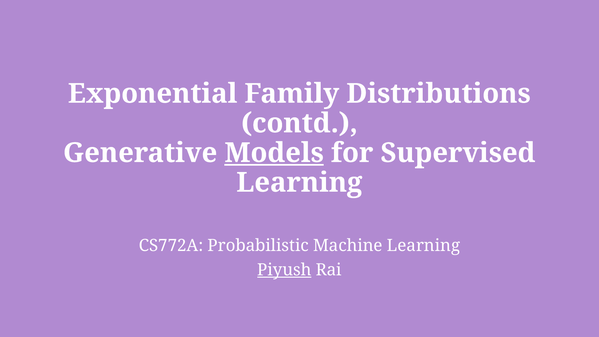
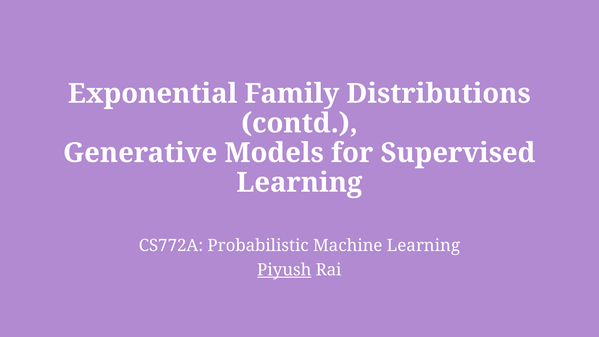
Models underline: present -> none (274, 153)
